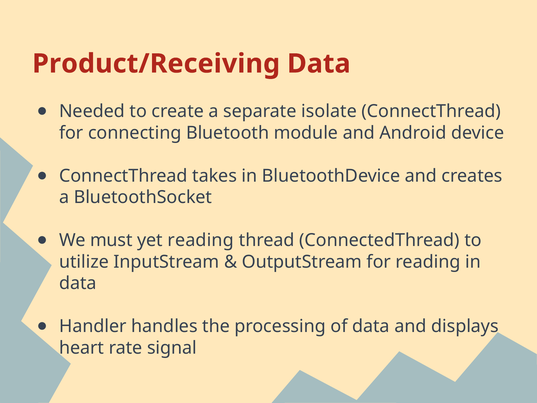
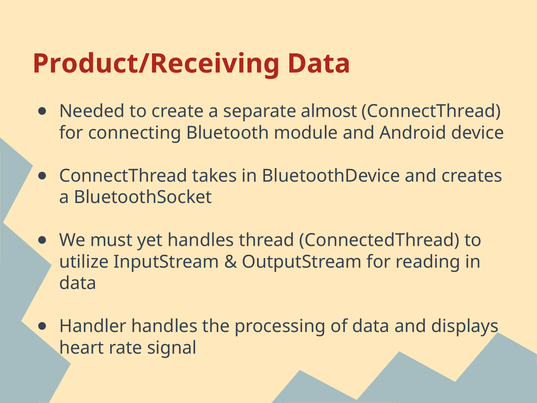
isolate: isolate -> almost (329, 111)
yet reading: reading -> handles (201, 240)
